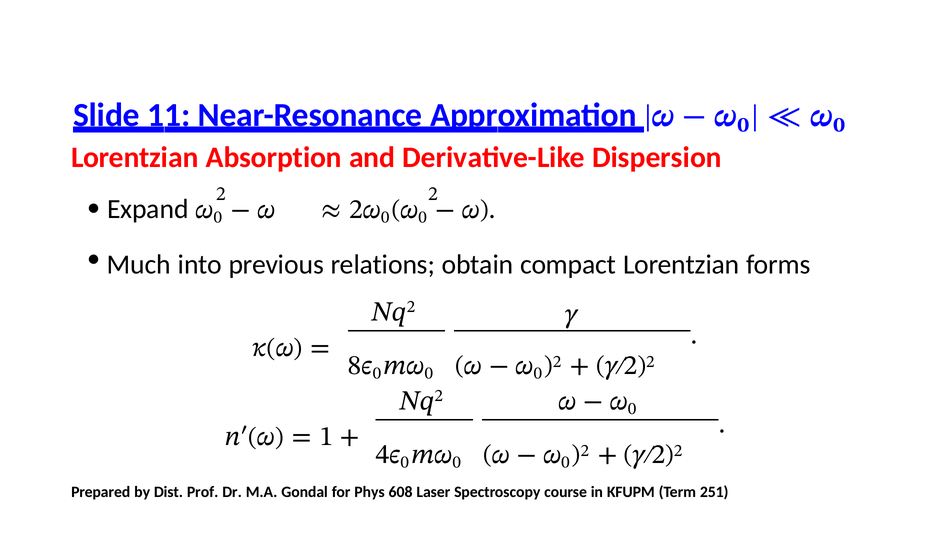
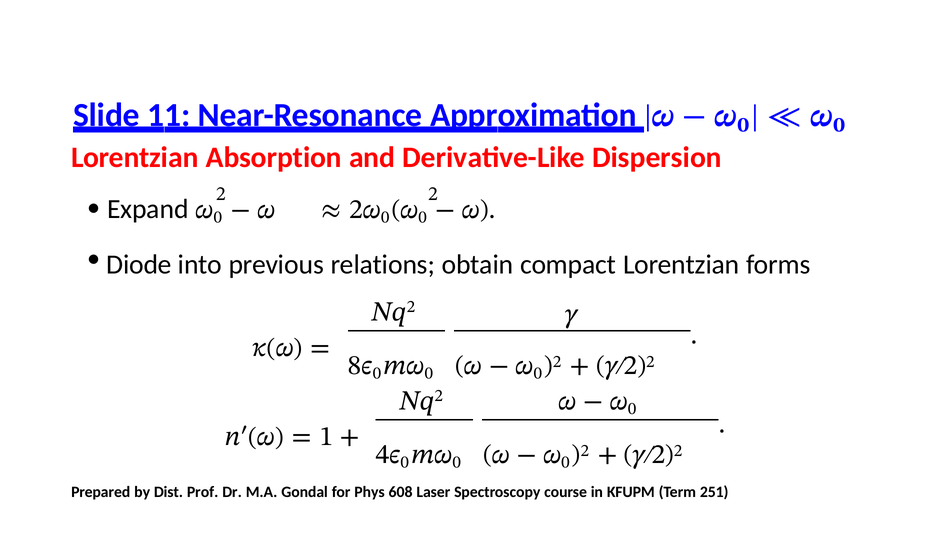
Much: Much -> Diode (139, 264)
